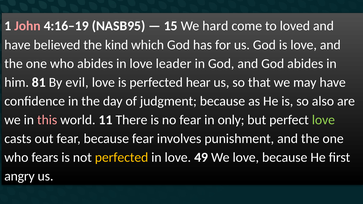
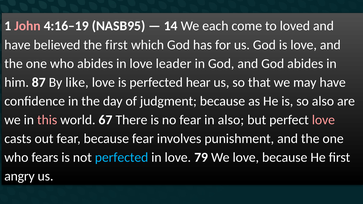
15: 15 -> 14 (171, 26)
hard: hard -> each (215, 26)
the kind: kind -> first (116, 45)
81: 81 -> 87 (39, 82)
evil: evil -> like (77, 82)
11: 11 -> 67 (106, 120)
in only: only -> also (231, 120)
love colour: light green -> pink (323, 120)
perfected colour: yellow -> light blue (122, 157)
49: 49 -> 79 (201, 157)
